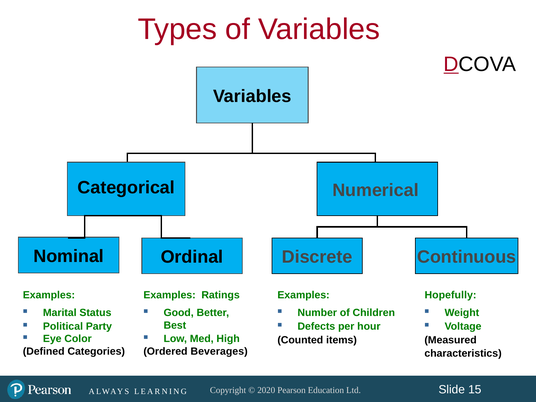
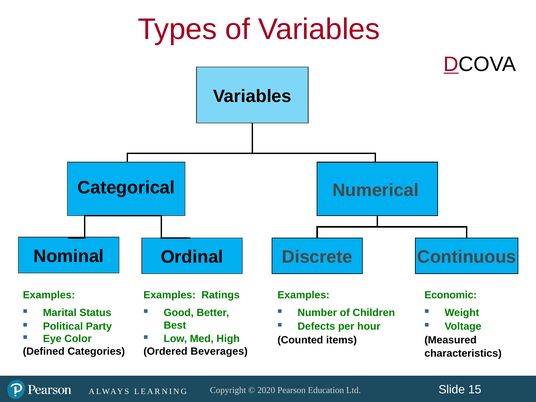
Hopefully: Hopefully -> Economic (451, 295)
